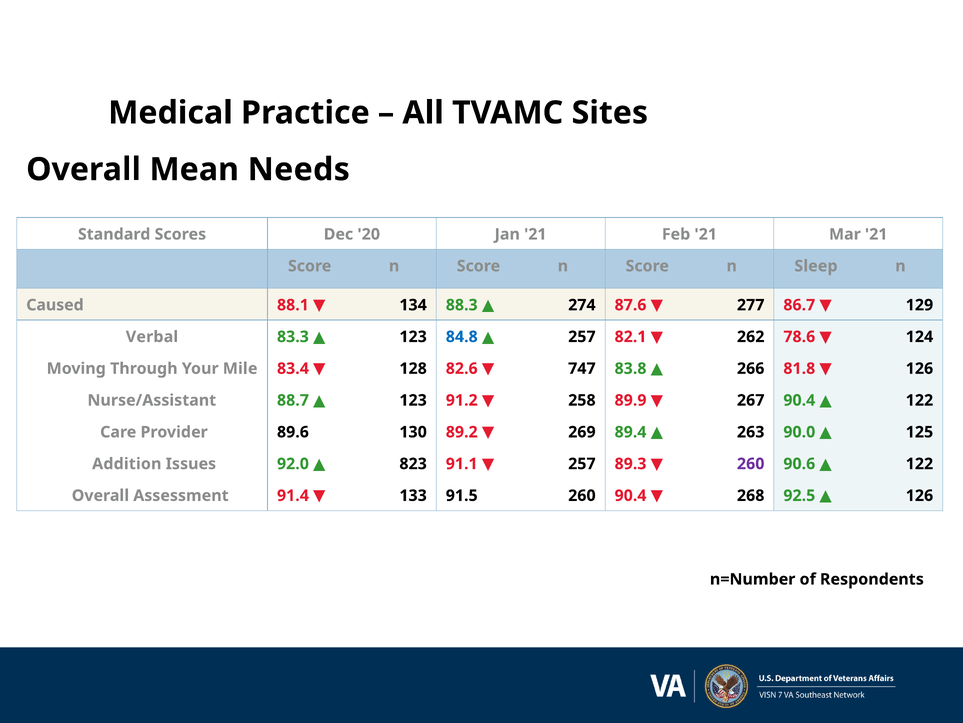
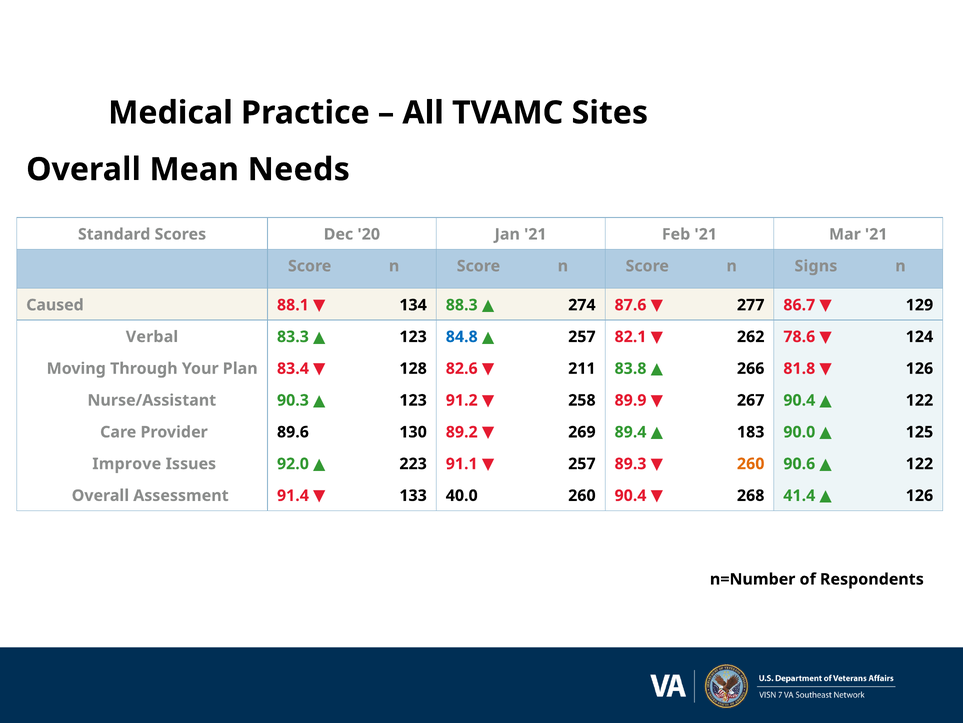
Sleep: Sleep -> Signs (816, 266)
Mile: Mile -> Plan (240, 368)
747: 747 -> 211 (582, 368)
88.7: 88.7 -> 90.3 (293, 400)
263: 263 -> 183 (751, 432)
Addition: Addition -> Improve (127, 463)
823: 823 -> 223 (413, 463)
260 colour: purple -> orange (751, 463)
91.5: 91.5 -> 40.0 (462, 495)
92.5: 92.5 -> 41.4 (799, 495)
